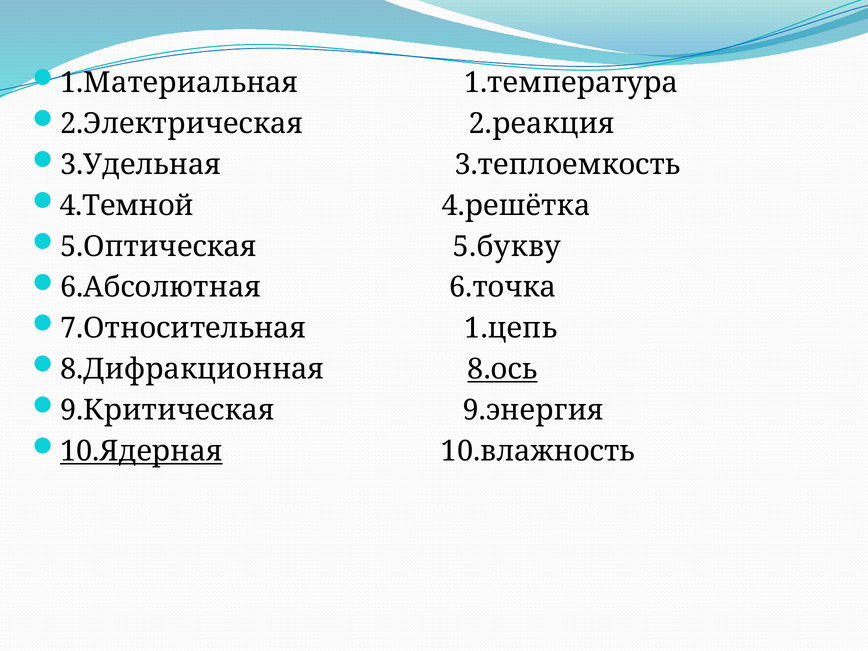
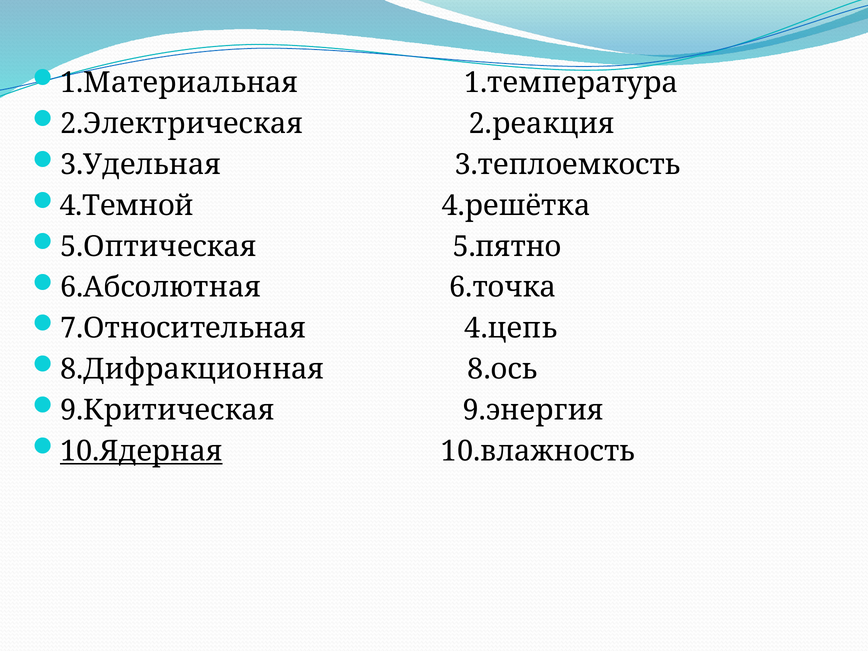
5.букву: 5.букву -> 5.пятно (507, 246)
1.цепь: 1.цепь -> 4.цепь (511, 328)
8.ось underline: present -> none (502, 369)
